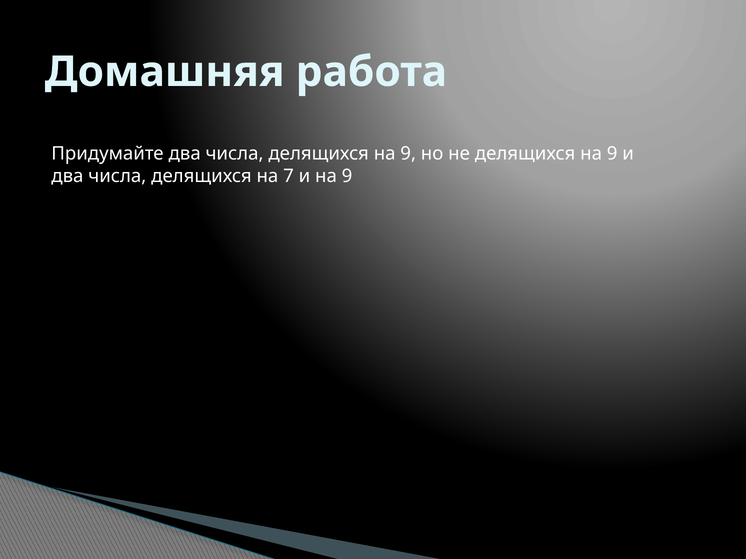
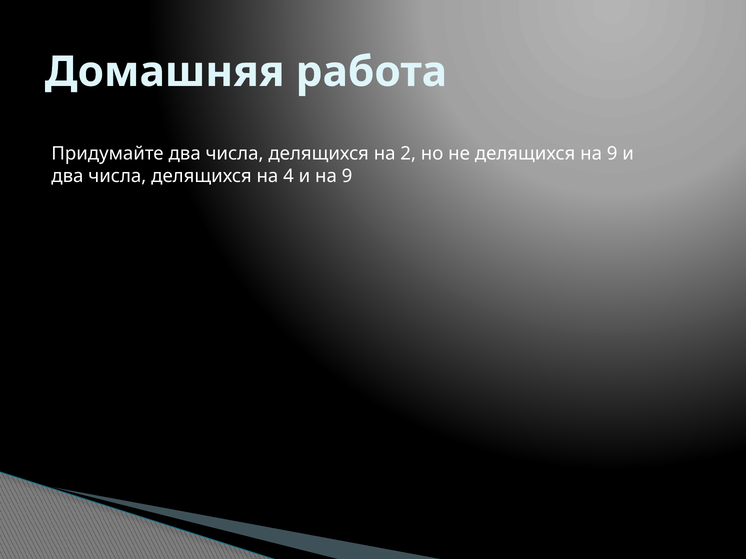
числа делящихся на 9: 9 -> 2 (408, 154)
7: 7 -> 4 (289, 176)
